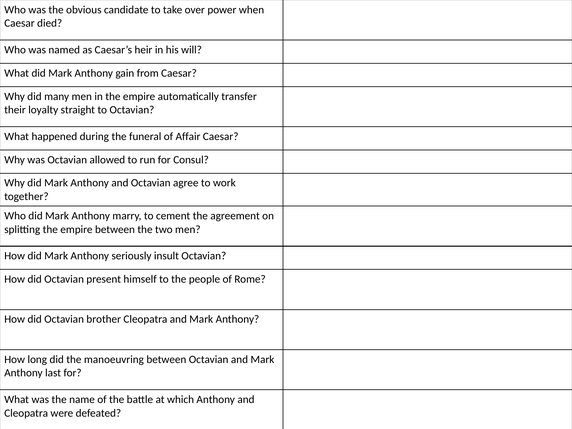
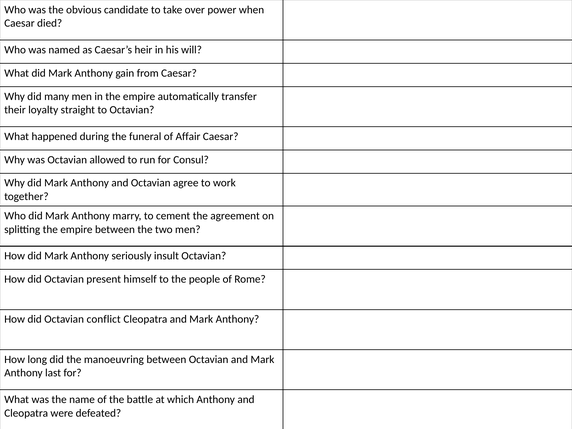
brother: brother -> conflict (104, 319)
